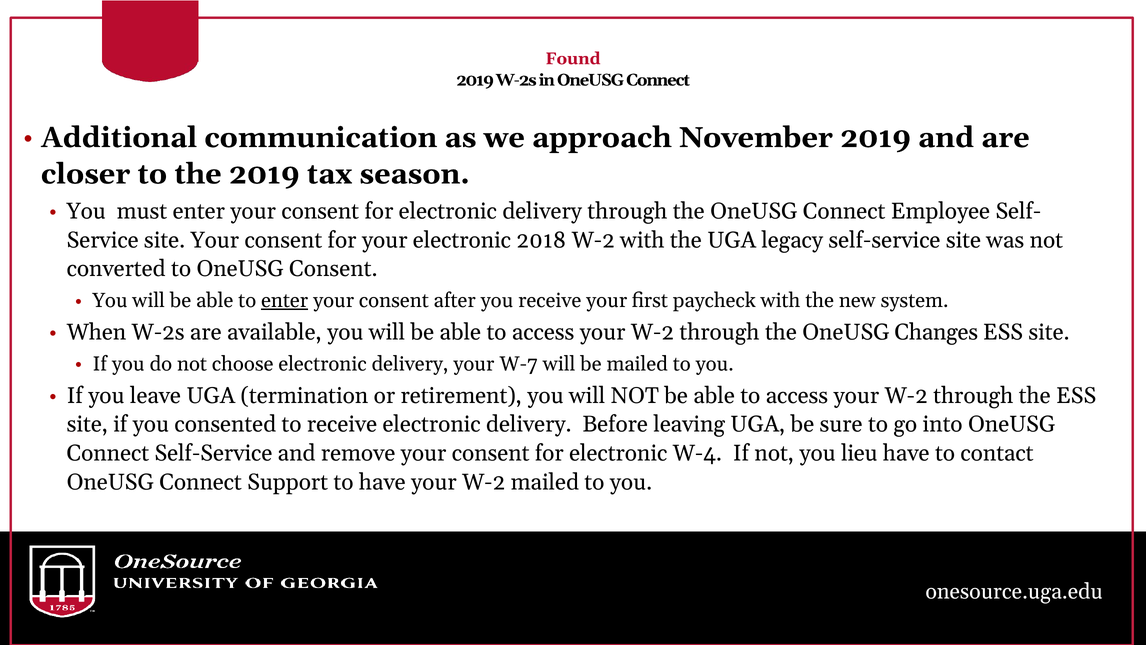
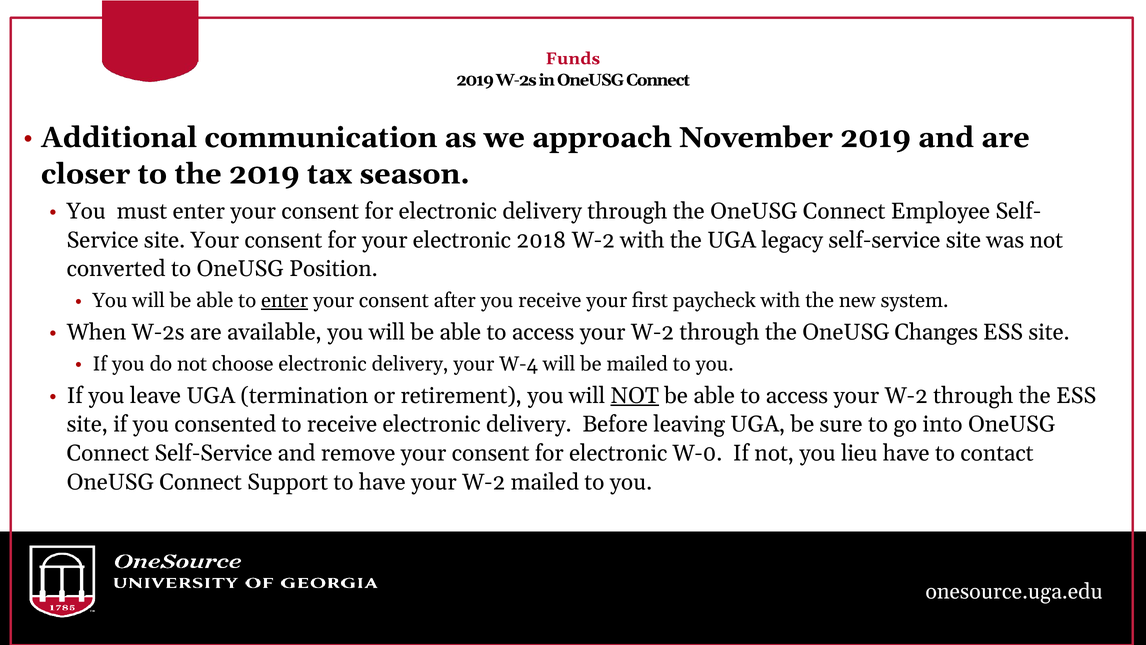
Found: Found -> Funds (573, 59)
OneUSG Consent: Consent -> Position (333, 269)
W-7: W-7 -> W-4 (519, 364)
NOT underline: none -> present (635, 395)
W-4: W-4 -> W-0 (697, 453)
